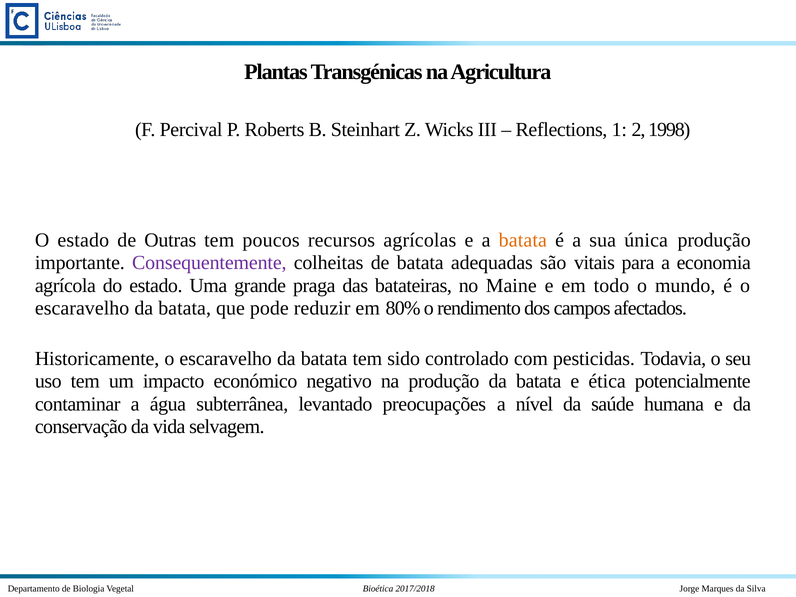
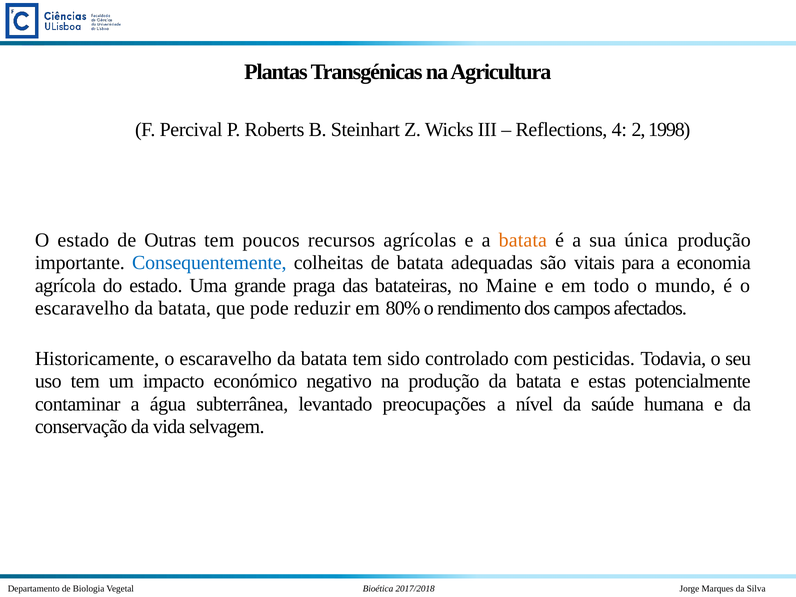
1: 1 -> 4 (619, 130)
Consequentemente colour: purple -> blue (209, 263)
ética: ética -> estas (607, 381)
